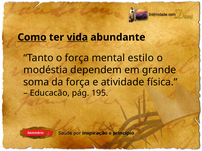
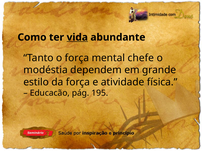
Como underline: present -> none (32, 37)
estilo: estilo -> chefe (141, 58)
soma: soma -> estilo (36, 82)
